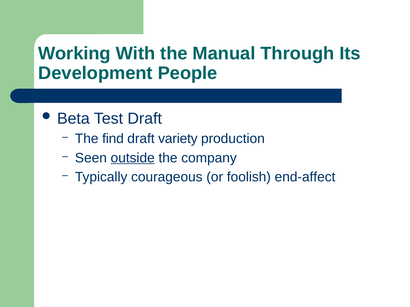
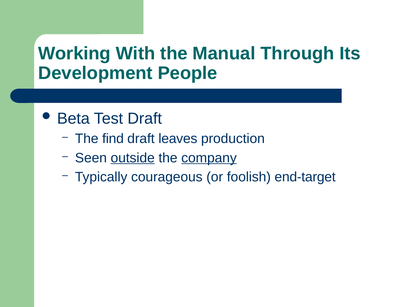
variety: variety -> leaves (178, 139)
company underline: none -> present (209, 158)
end-affect: end-affect -> end-target (305, 177)
